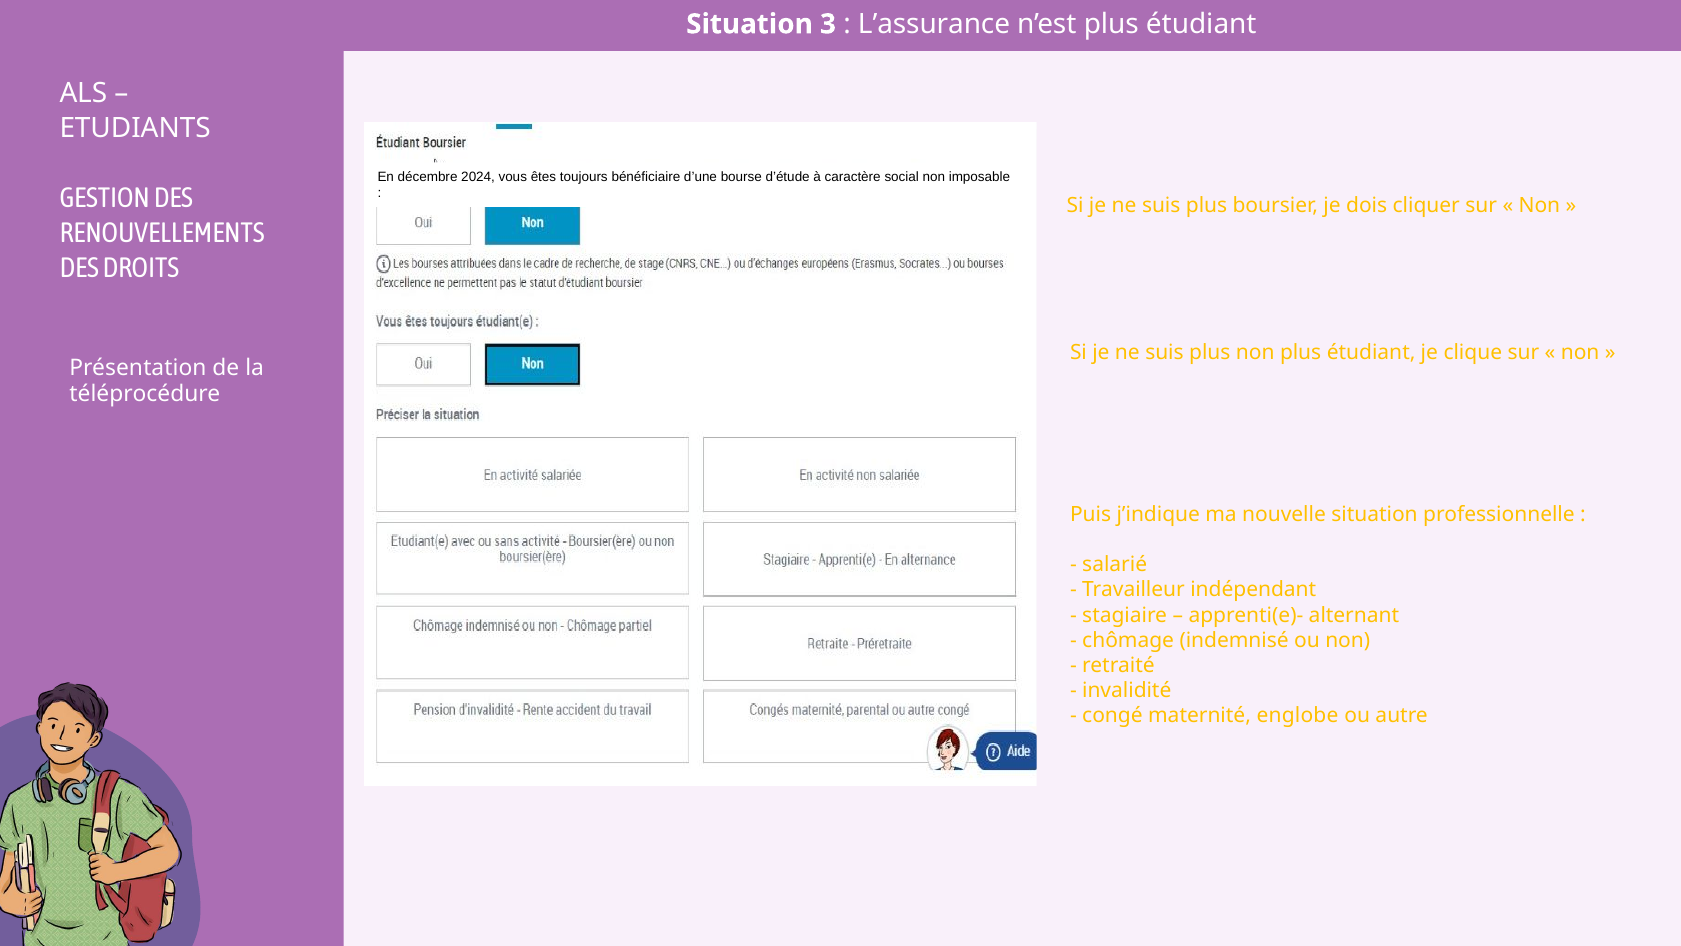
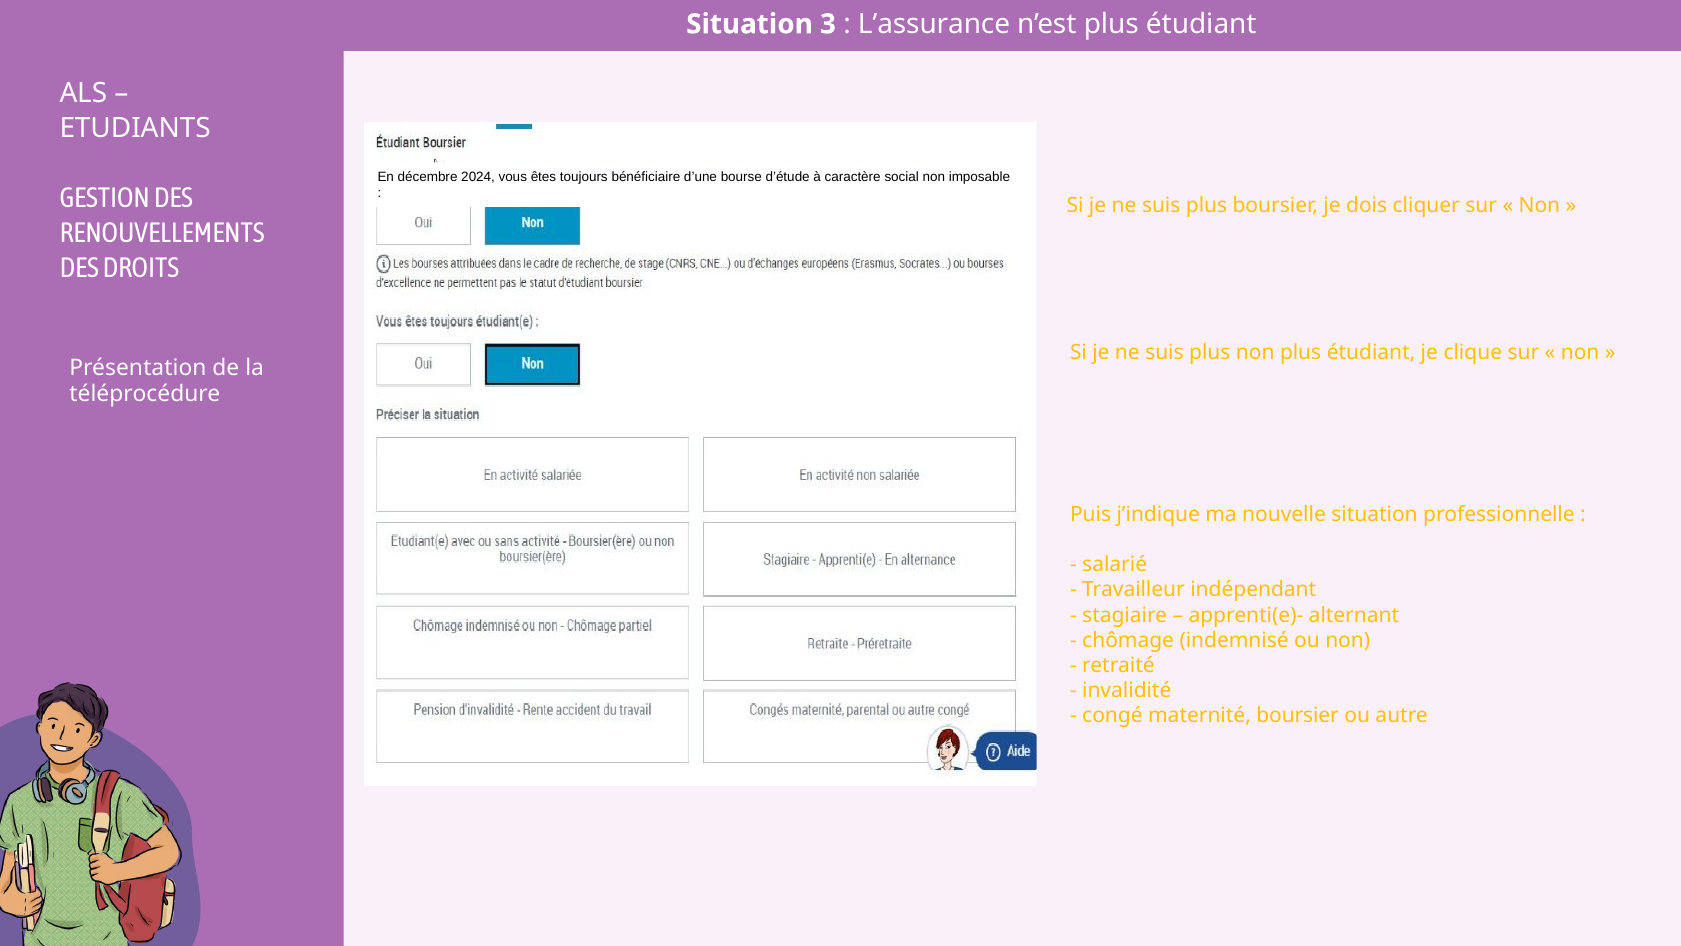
maternité englobe: englobe -> boursier (1298, 716)
